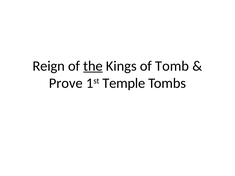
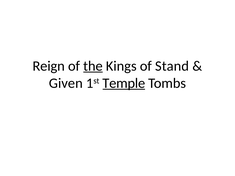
Tomb: Tomb -> Stand (172, 66)
Prove: Prove -> Given (66, 83)
Temple underline: none -> present (124, 83)
